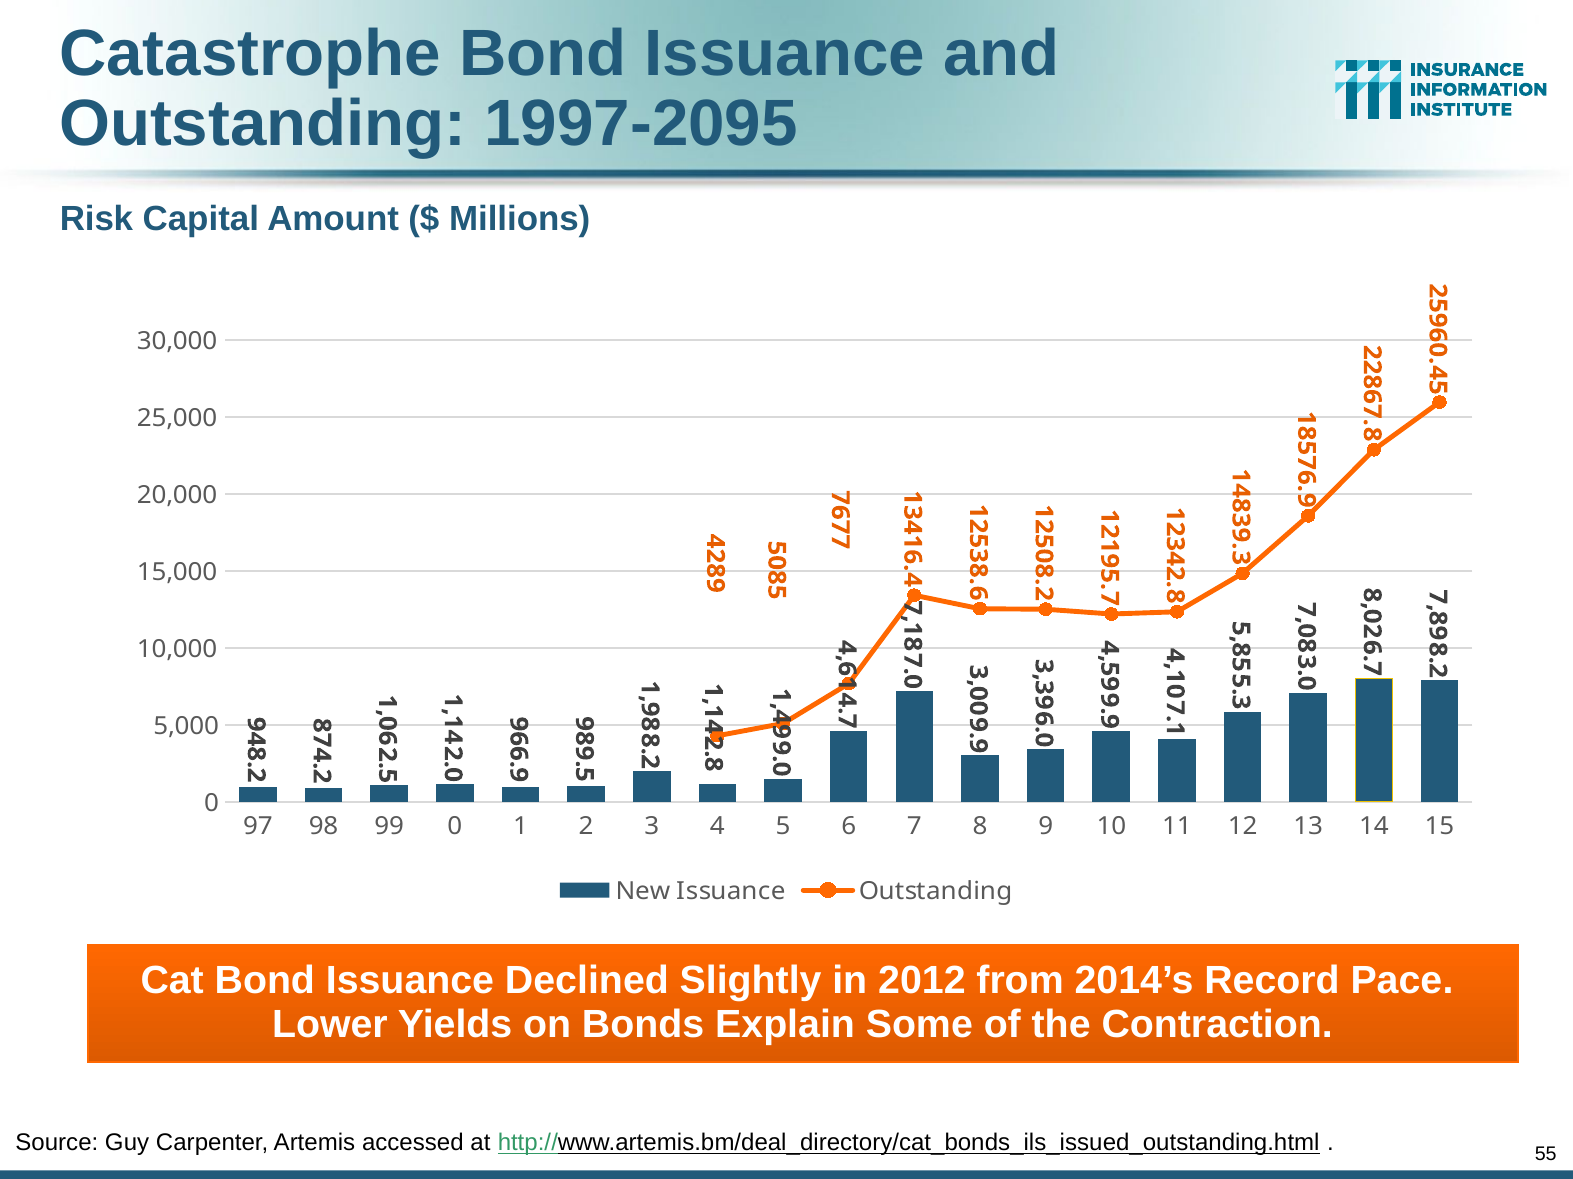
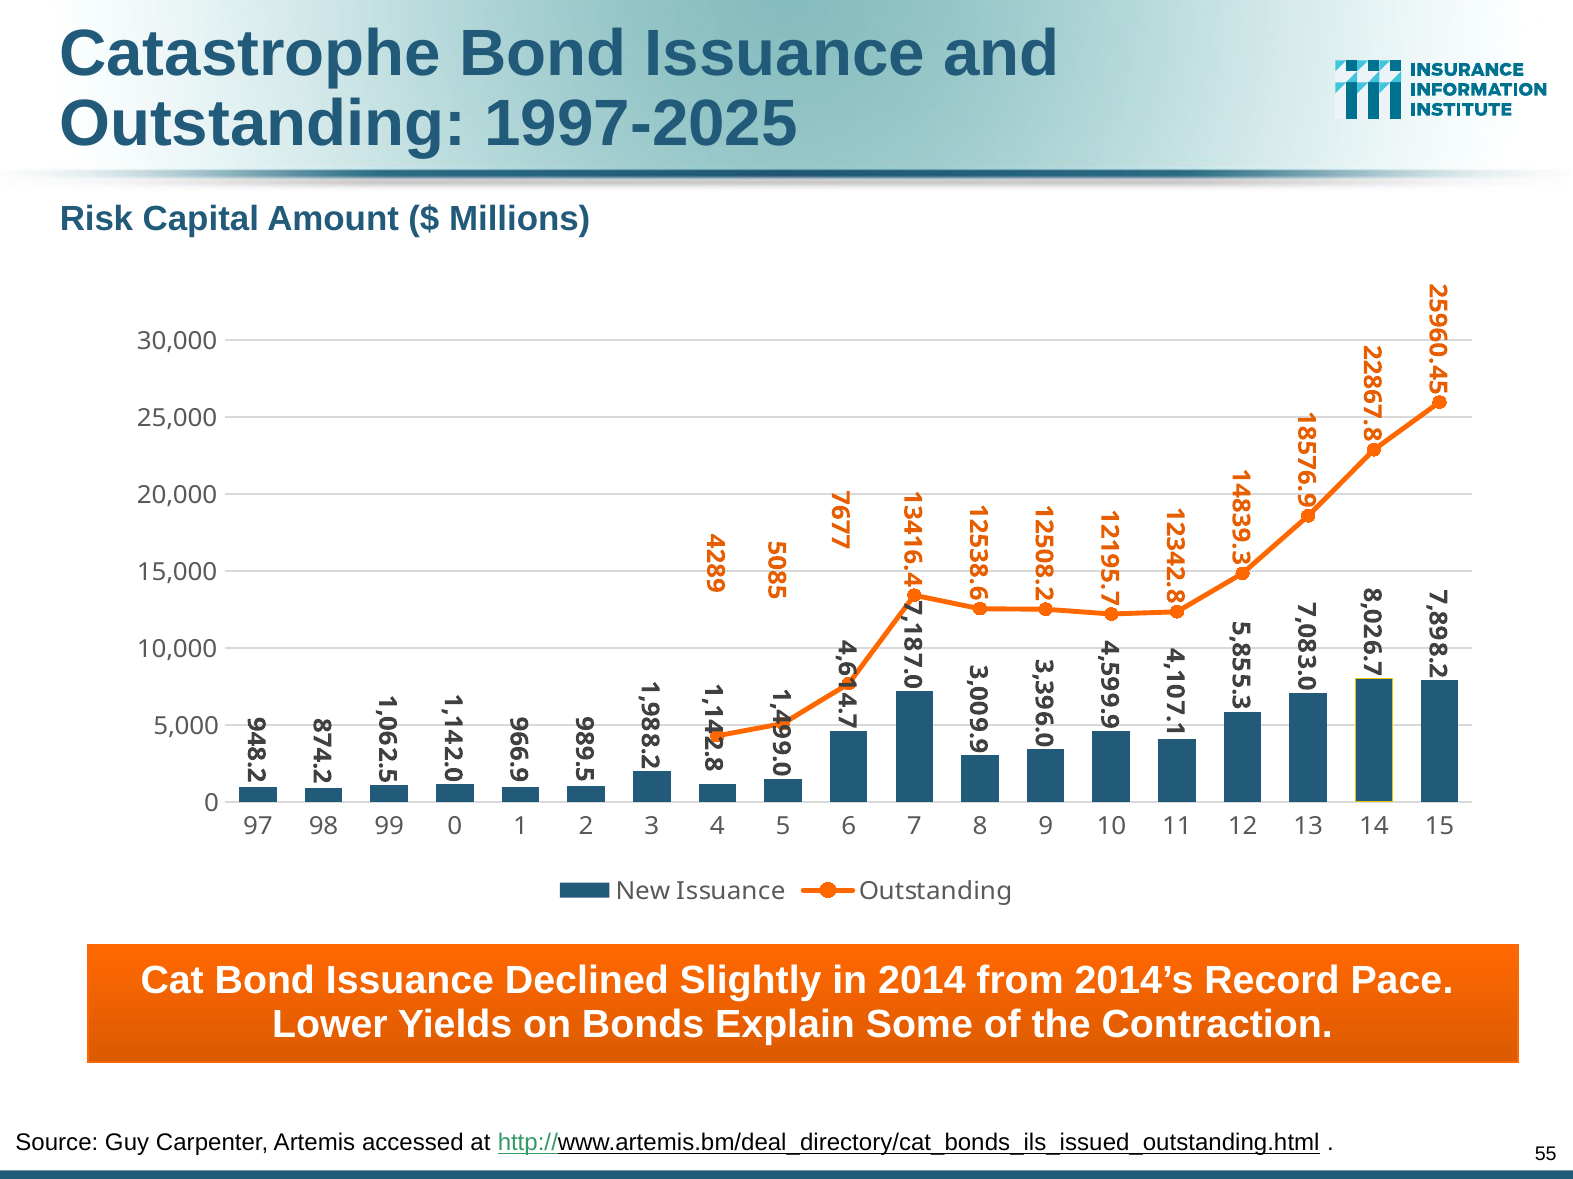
1997-2095: 1997-2095 -> 1997-2025 (641, 124)
2012: 2012 -> 2014 (922, 981)
